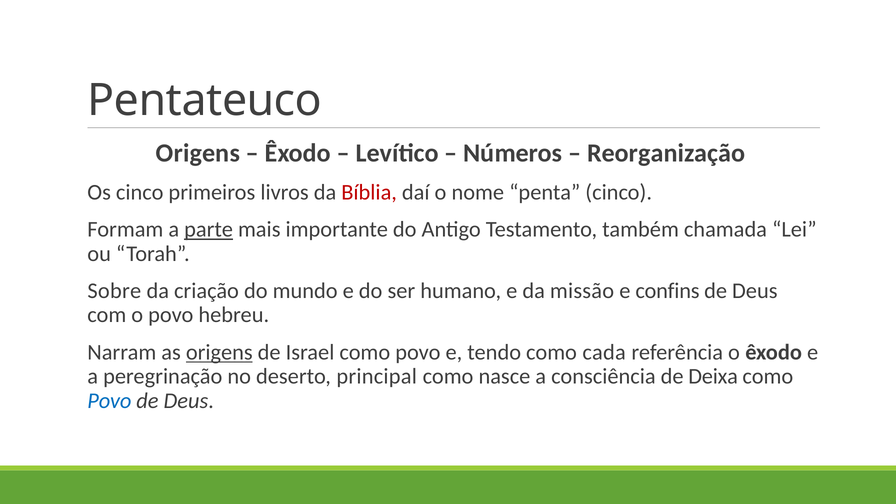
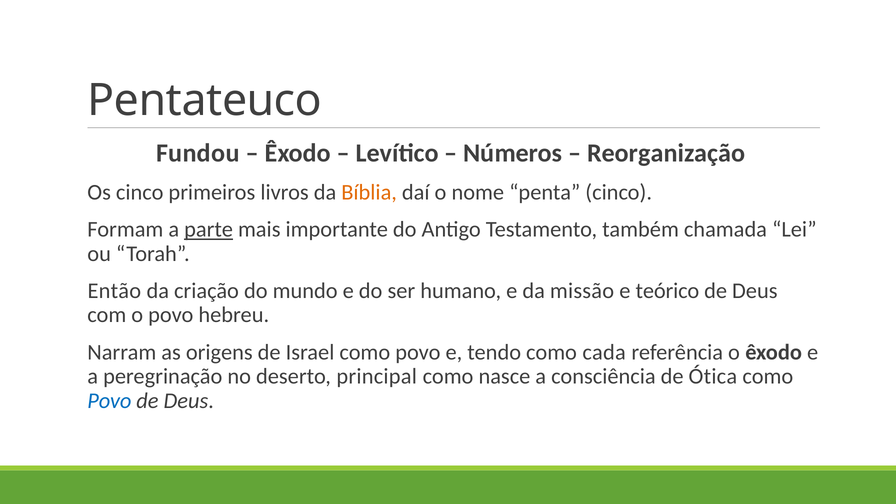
Origens: Origens -> Fundou (198, 153)
Bíblia colour: red -> orange (369, 192)
Sobre: Sobre -> Então (114, 291)
confins: confins -> teórico (667, 291)
origens underline: present -> none (219, 352)
Deixa: Deixa -> Ótica (713, 377)
